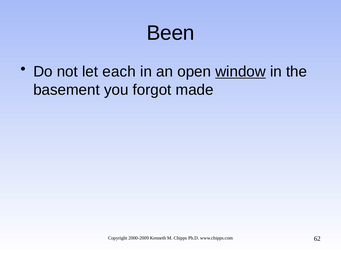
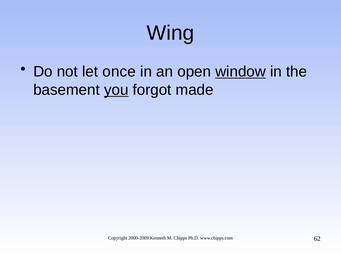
Been: Been -> Wing (170, 33)
each: each -> once (119, 72)
you underline: none -> present (116, 90)
